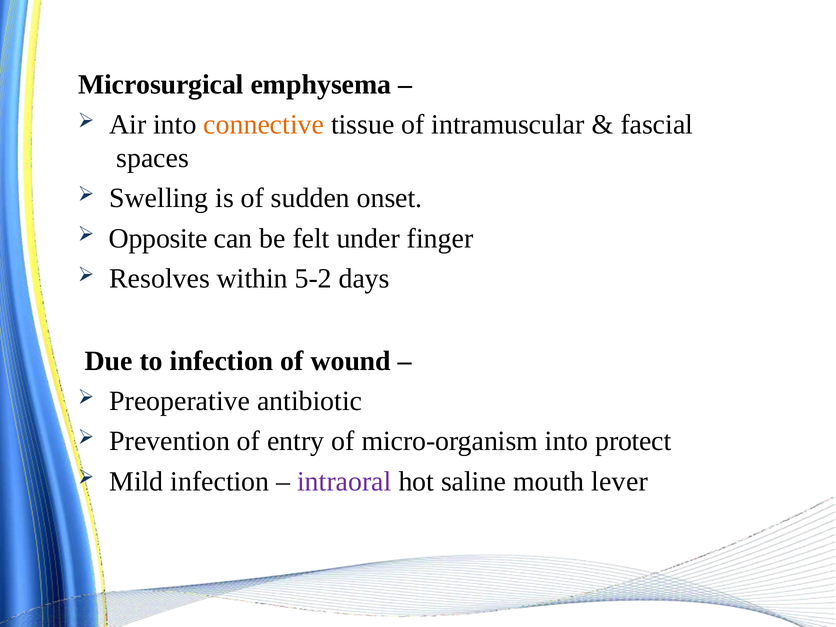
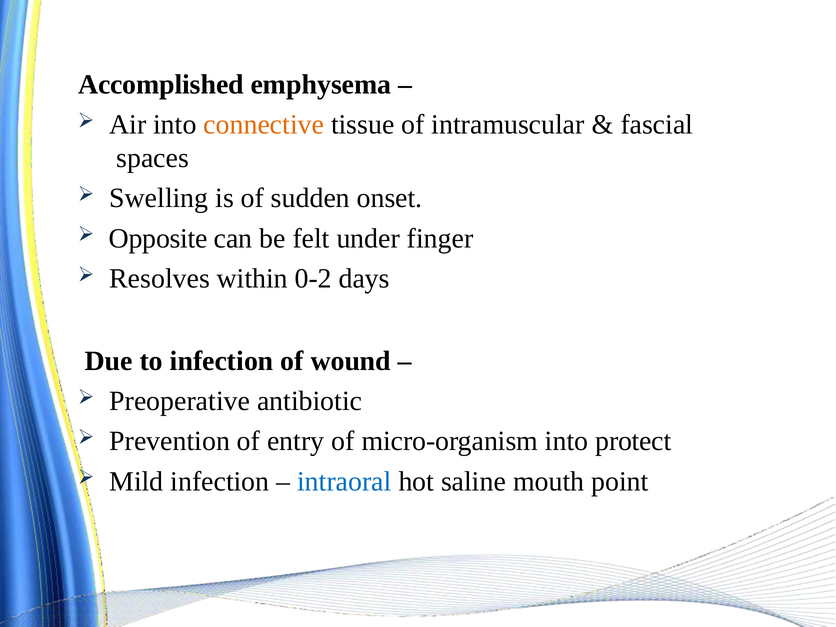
Microsurgical: Microsurgical -> Accomplished (161, 85)
5-2: 5-2 -> 0-2 (313, 279)
intraoral colour: purple -> blue (344, 481)
lever: lever -> point (620, 481)
